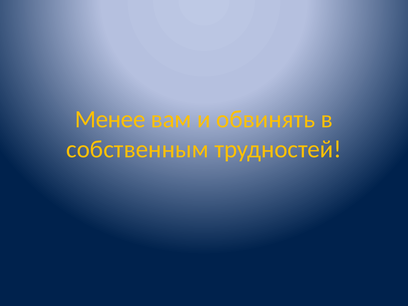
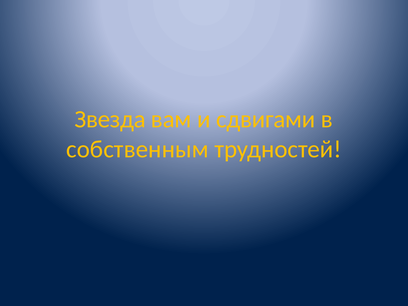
Менее: Менее -> Звезда (110, 119)
обвинять: обвинять -> сдвигами (266, 119)
